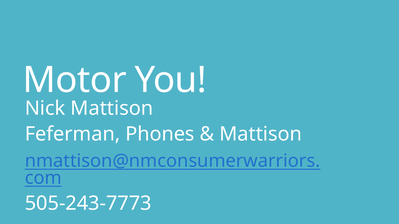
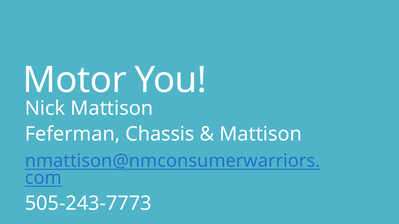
Phones: Phones -> Chassis (160, 134)
